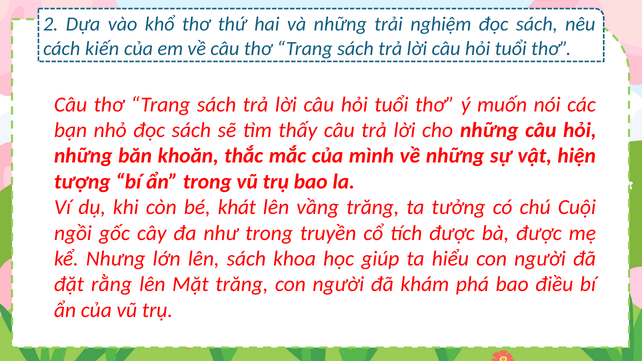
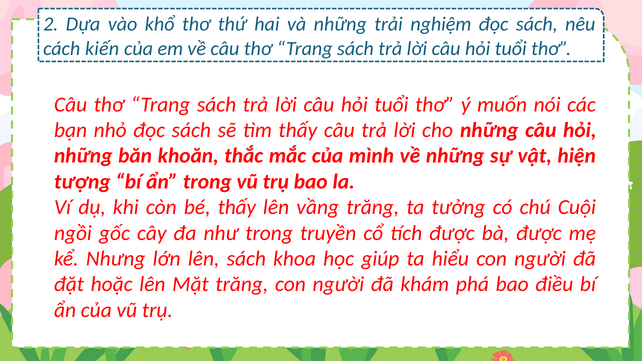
bé khát: khát -> thấy (237, 207)
rằng: rằng -> hoặc (112, 284)
